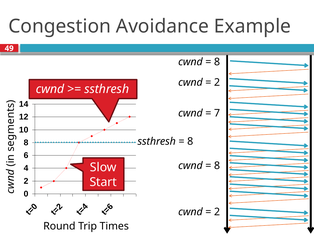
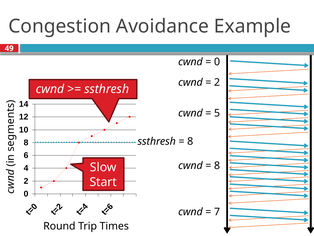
8: 8 -> 0 (217, 62)
7: 7 -> 5 (217, 113)
2: 2 -> 7 (217, 211)
